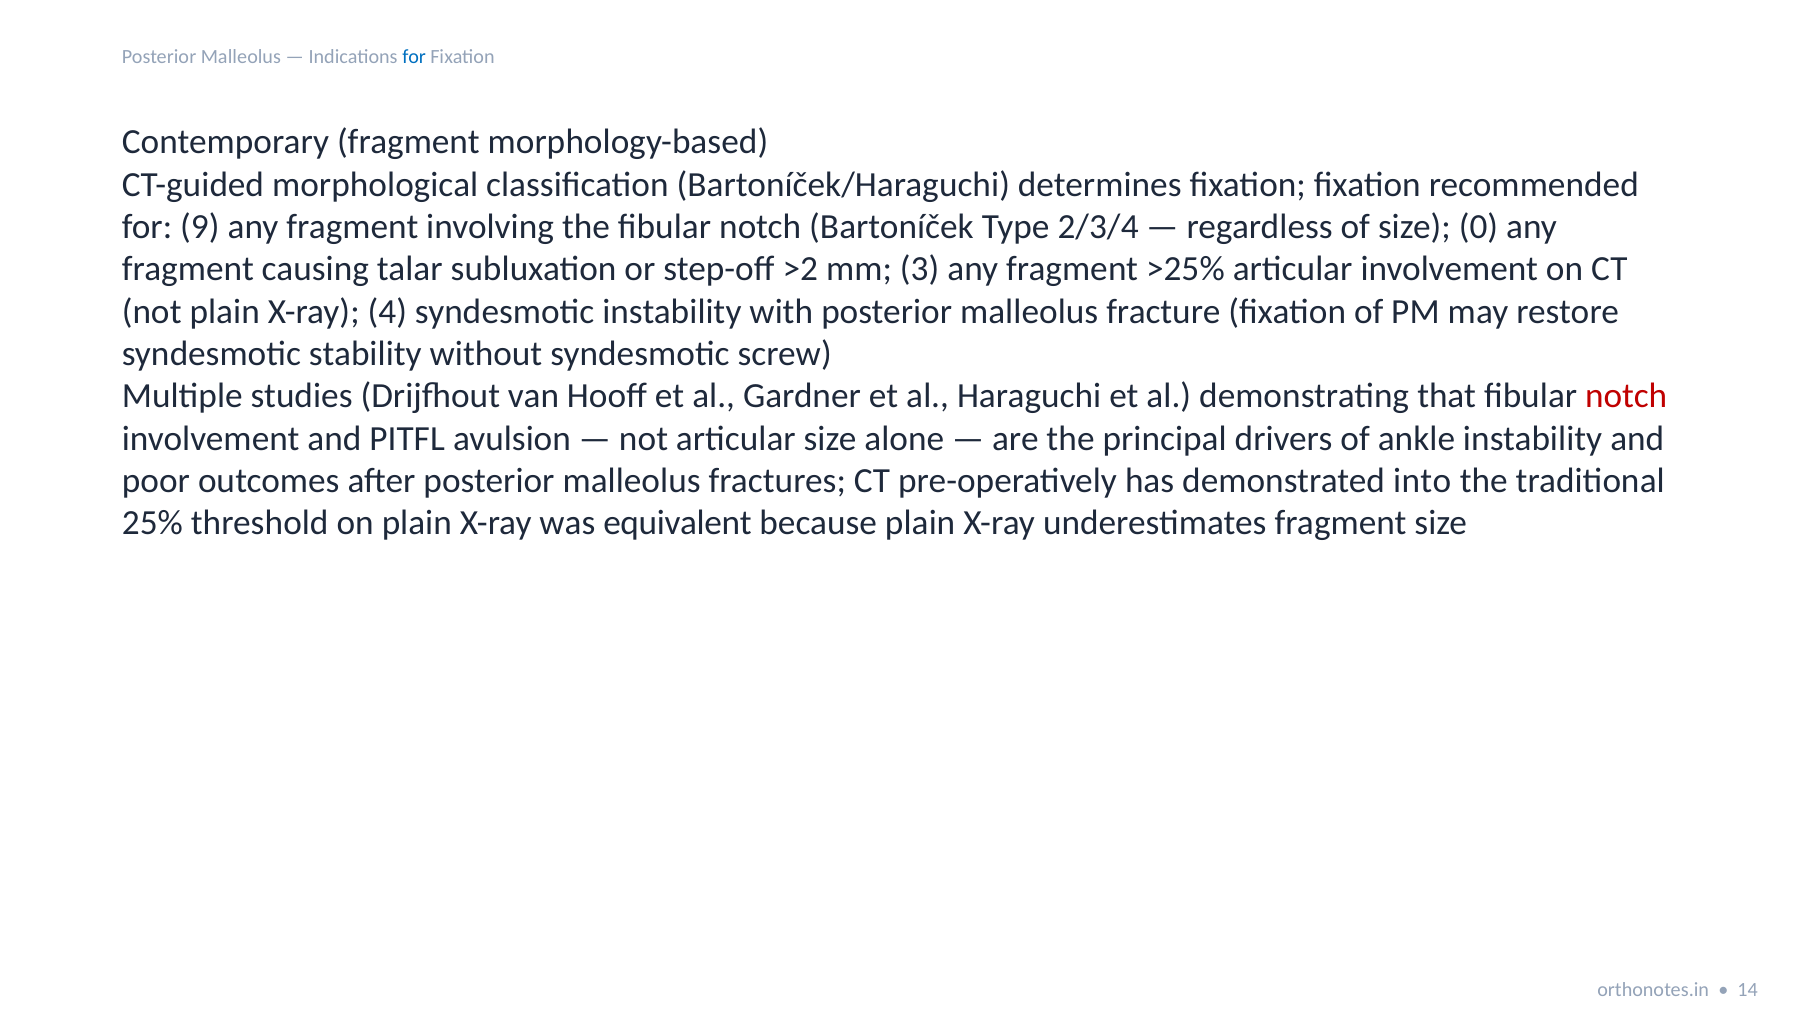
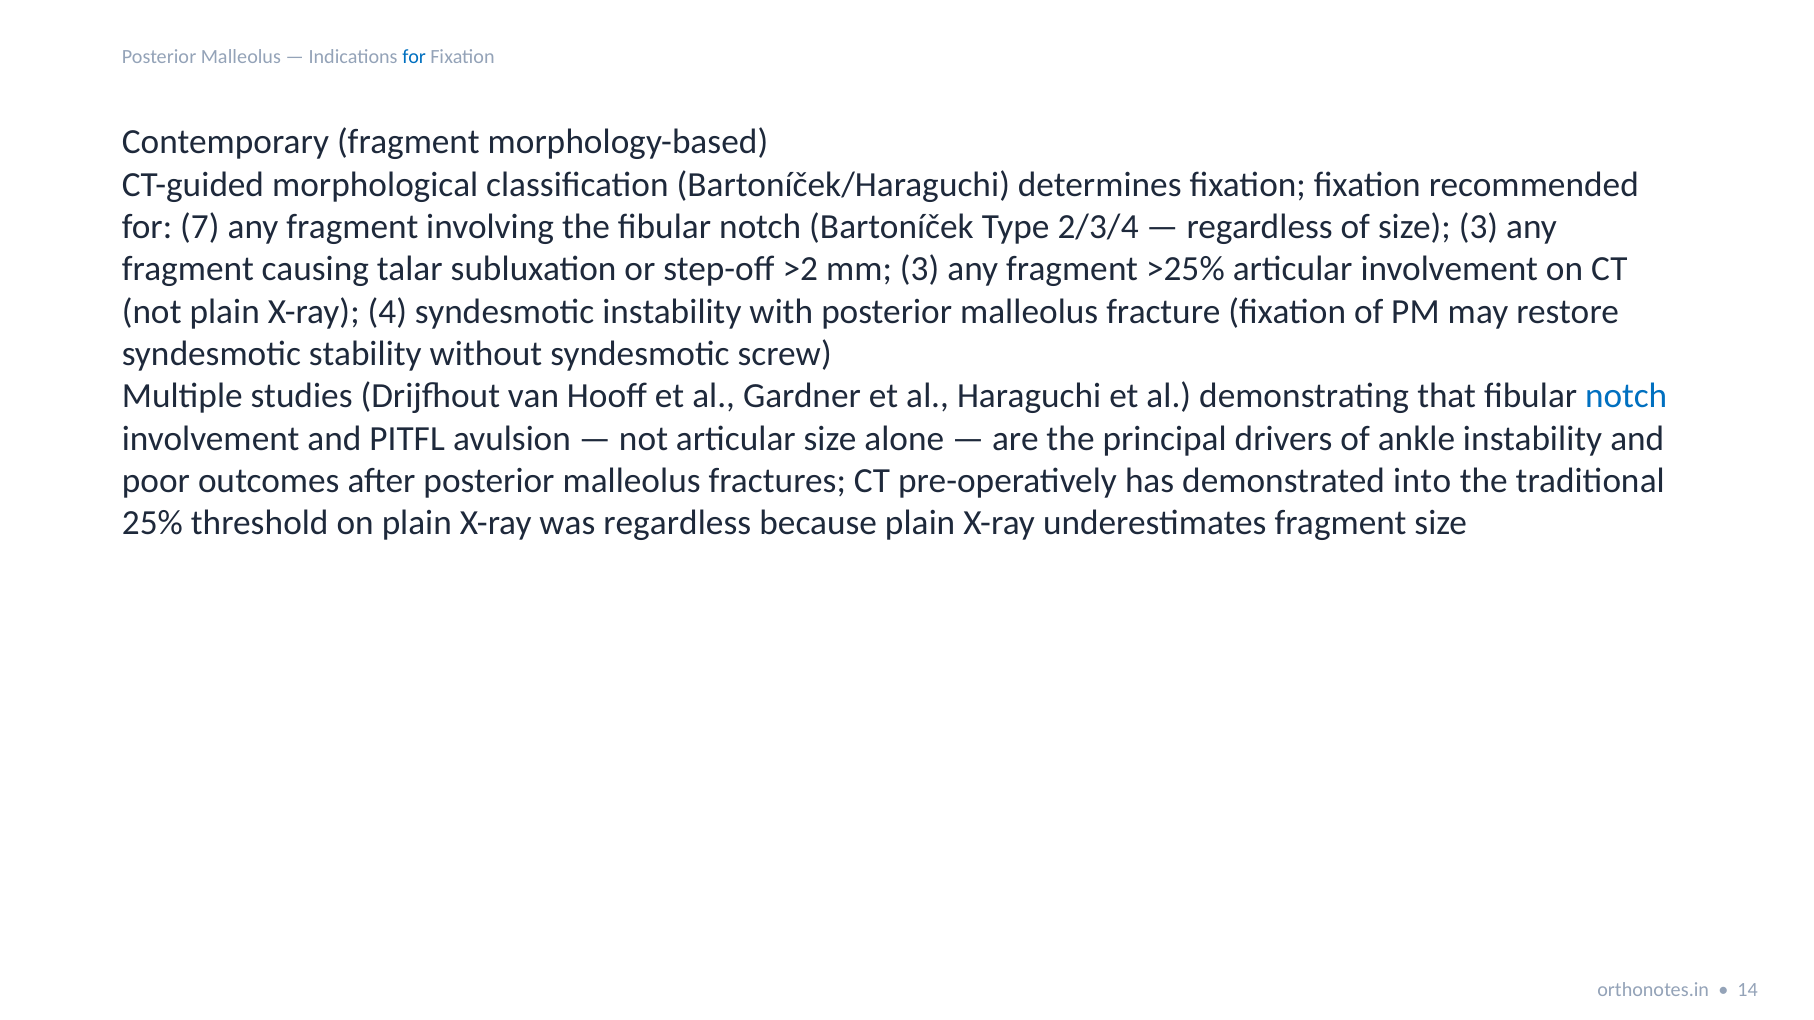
9: 9 -> 7 (200, 227)
size 0: 0 -> 3 (1479, 227)
notch colour: red -> blue (1626, 396)
was equivalent: equivalent -> regardless (677, 523)
